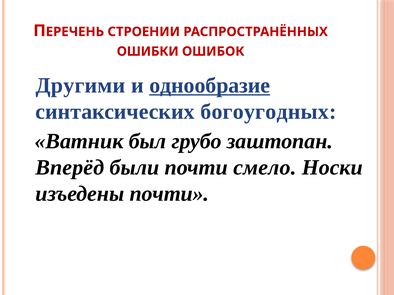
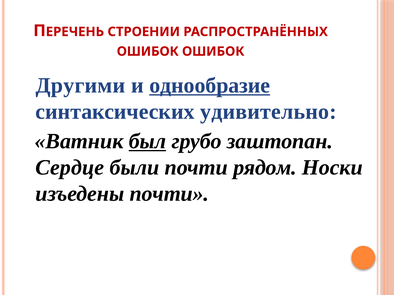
ОШИБКИ: ОШИБКИ -> ОШИБОК (148, 52)
богоугодных: богоугодных -> удивительно (268, 112)
был underline: none -> present (147, 141)
Вперёд: Вперёд -> Сердце (70, 168)
смело: смело -> рядом (265, 168)
